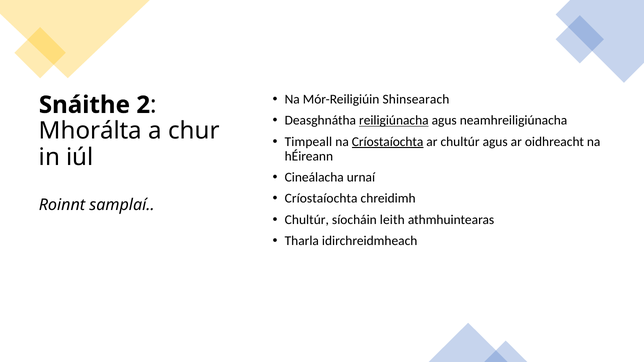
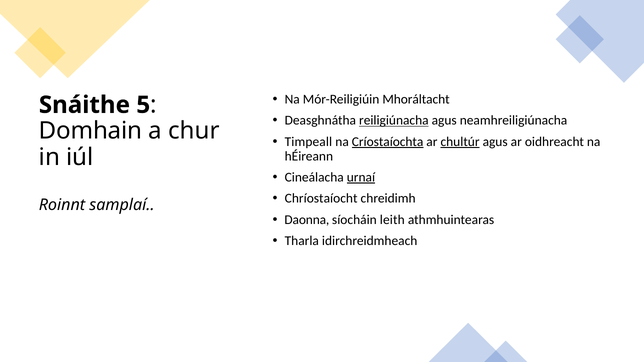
Shinsearach: Shinsearach -> Mhoráltacht (416, 99)
2: 2 -> 5 (143, 105)
Mhorálta: Mhorálta -> Domhain (90, 131)
chultúr underline: none -> present (460, 142)
urnaí underline: none -> present (361, 177)
Críostaíochta: Críostaíochta -> Chríostaíocht (321, 199)
Chultúr: Chultúr -> Daonna (307, 220)
